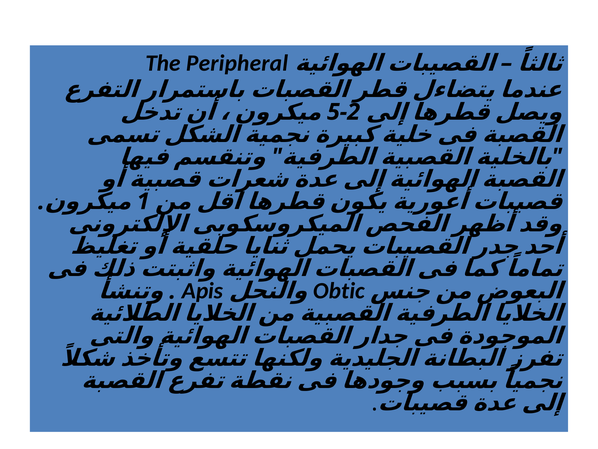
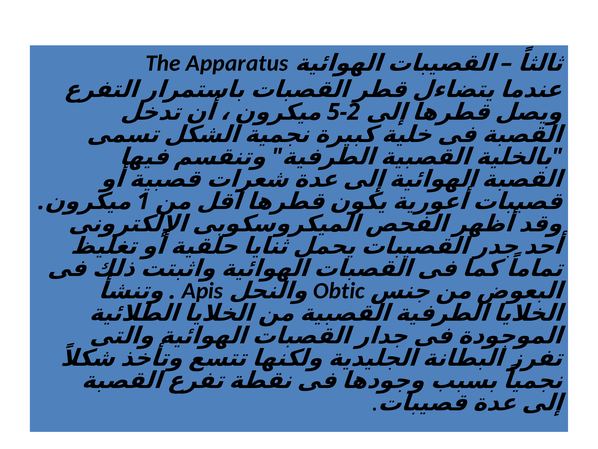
Peripheral: Peripheral -> Apparatus (237, 63)
